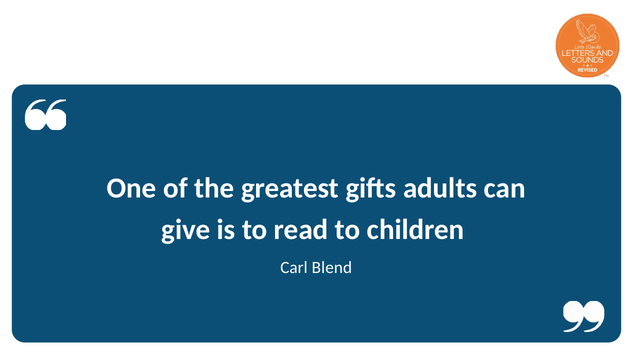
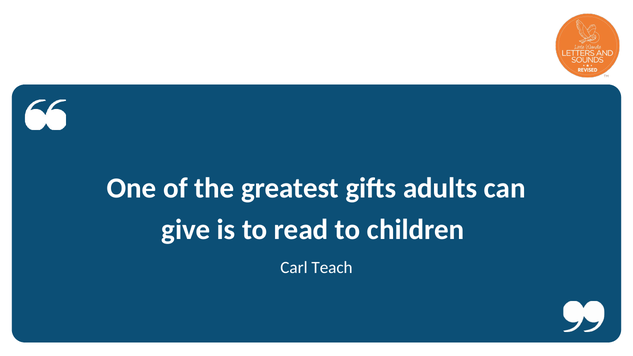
Blend: Blend -> Teach (332, 267)
